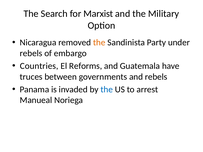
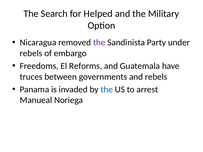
Marxist: Marxist -> Helped (98, 14)
the colour: orange -> purple (99, 43)
Countries: Countries -> Freedoms (39, 66)
